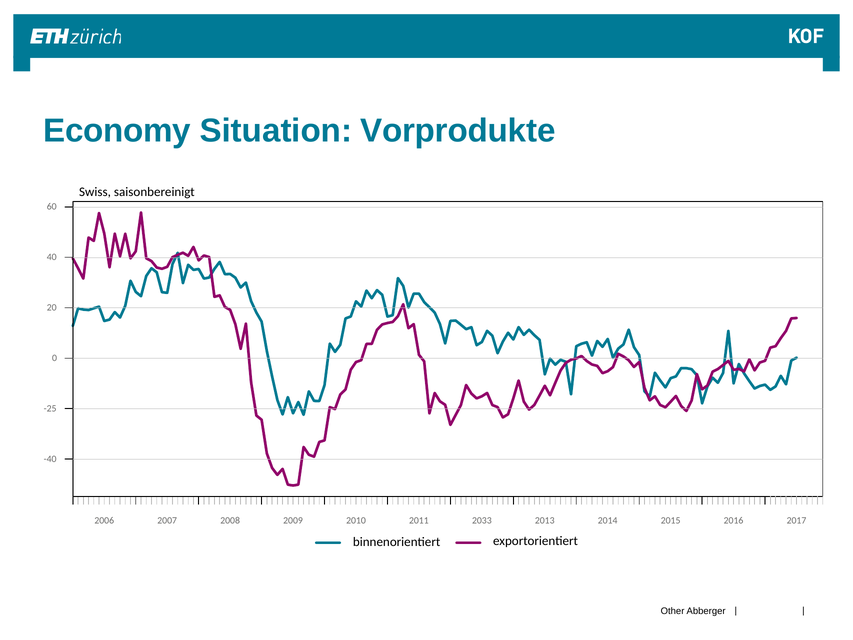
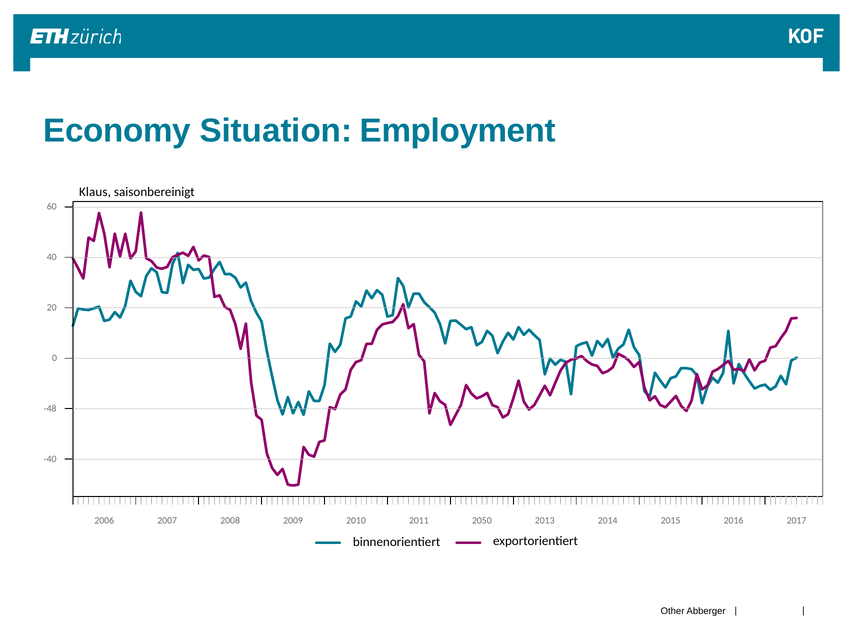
Vorprodukte: Vorprodukte -> Employment (458, 131)
Swiss: Swiss -> Klaus (95, 192)
-25: -25 -> -48 (50, 408)
2033: 2033 -> 2050 (482, 521)
